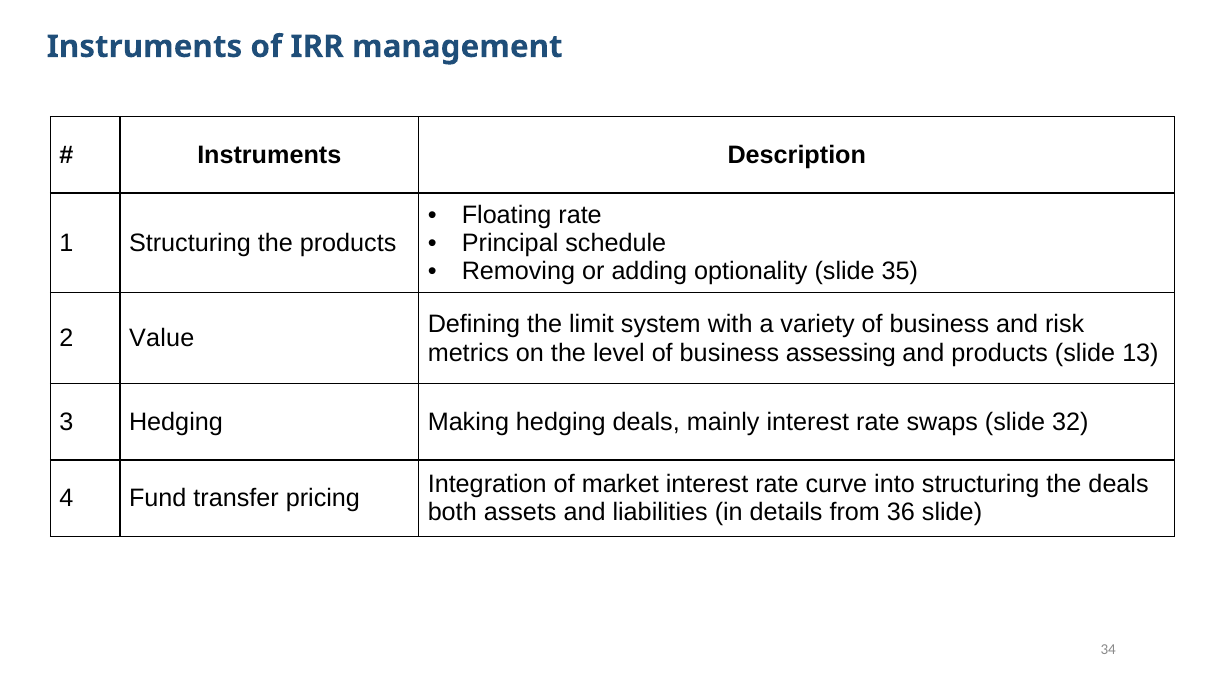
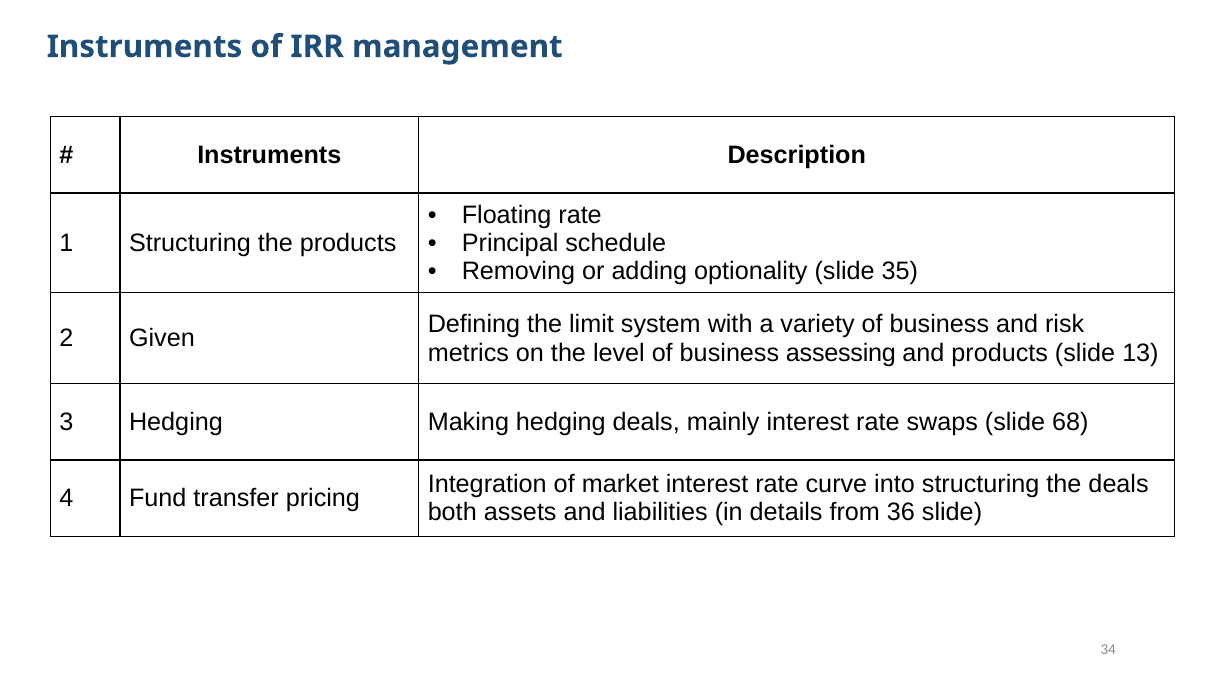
Value: Value -> Given (162, 338)
32: 32 -> 68 (1070, 422)
